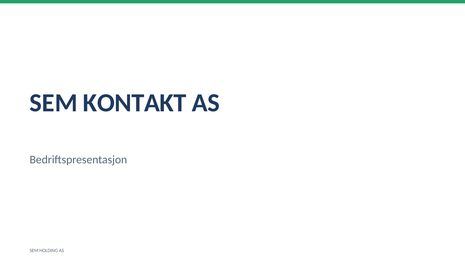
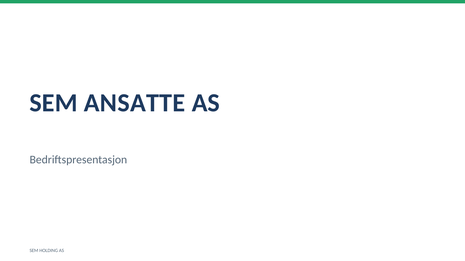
KONTAKT: KONTAKT -> ANSATTE (135, 103)
